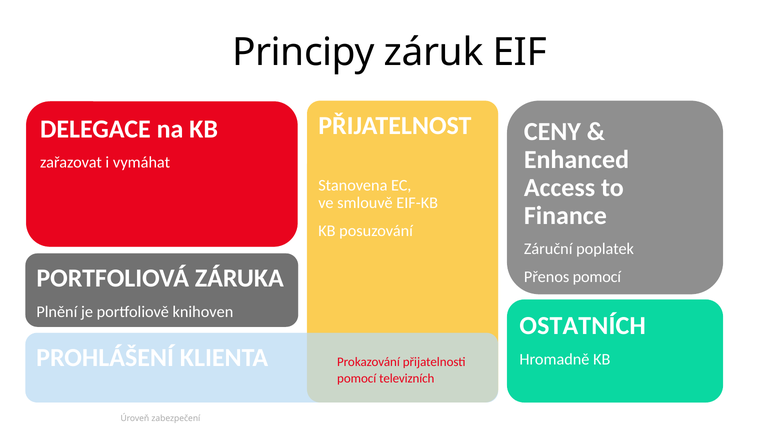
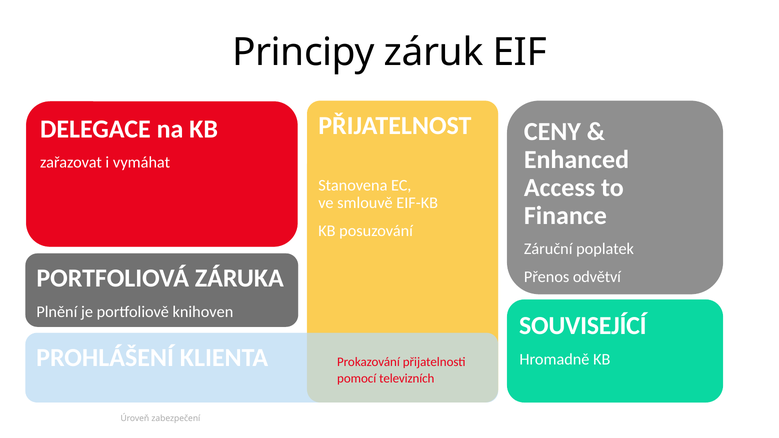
Přenos pomocí: pomocí -> odvětví (597, 277)
OSTATNÍCH: OSTATNÍCH -> SOUVISEJÍCÍ (583, 326)
